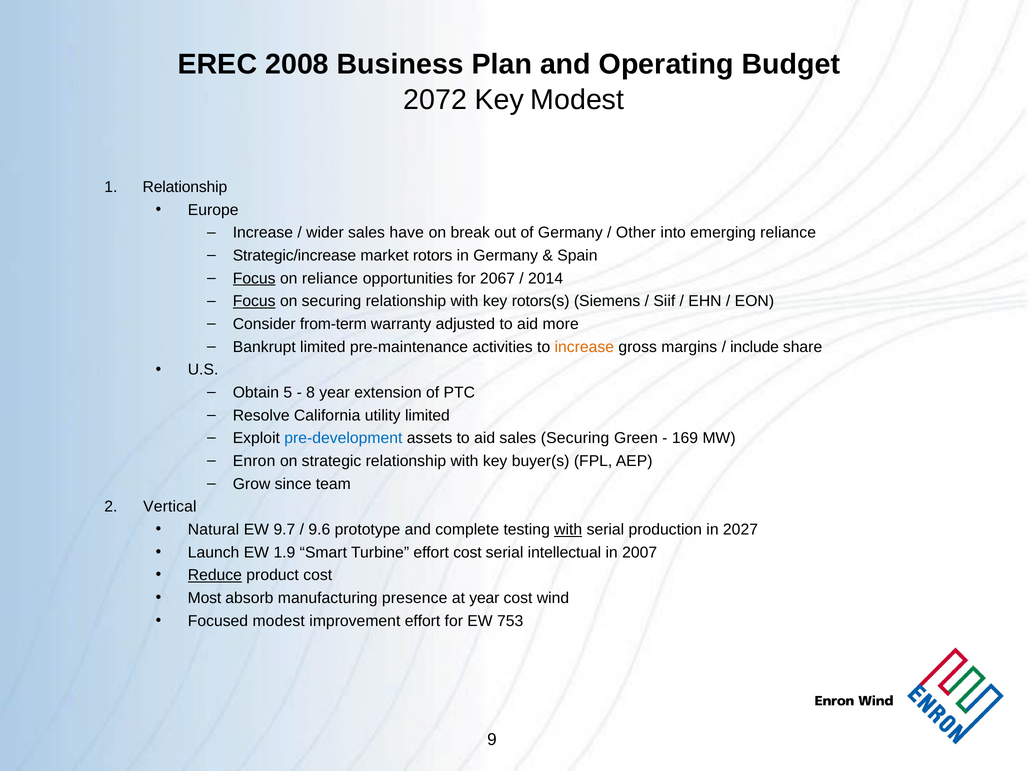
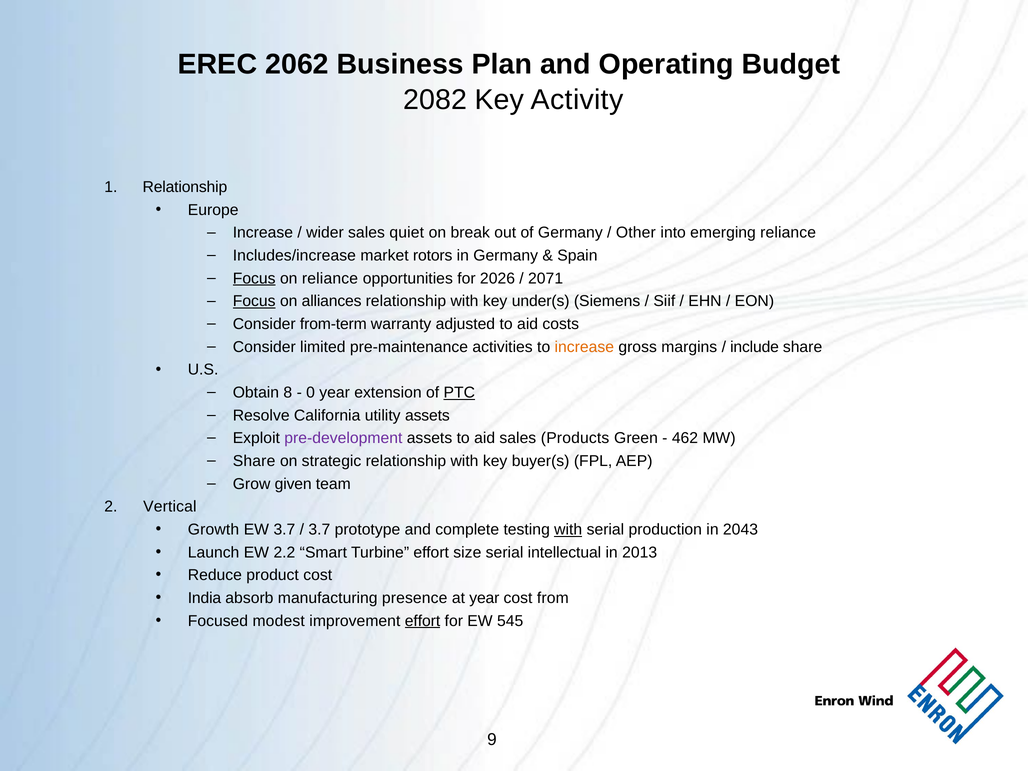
2008: 2008 -> 2062 (297, 64)
2072: 2072 -> 2082 (435, 100)
Key Modest: Modest -> Activity (577, 100)
have: have -> quiet (407, 233)
Strategic/increase: Strategic/increase -> Includes/increase (294, 256)
2067: 2067 -> 2026 (498, 278)
2014: 2014 -> 2071 (546, 278)
on securing: securing -> alliances (332, 301)
rotors(s: rotors(s -> under(s (541, 301)
more: more -> costs (561, 324)
Bankrupt: Bankrupt -> Consider (264, 347)
5: 5 -> 8 (288, 393)
8: 8 -> 0 (311, 393)
PTC underline: none -> present (459, 393)
utility limited: limited -> assets (427, 415)
pre-development colour: blue -> purple (343, 438)
sales Securing: Securing -> Products (575, 438)
169: 169 -> 462 (685, 438)
Enron: Enron -> Share (254, 461)
since: since -> given (293, 484)
Natural: Natural -> Growth (214, 530)
EW 9.7: 9.7 -> 3.7 (284, 530)
9.6: 9.6 -> 3.7 (319, 530)
2027: 2027 -> 2043 (740, 530)
1.9: 1.9 -> 2.2 (284, 552)
effort cost: cost -> size (467, 552)
2007: 2007 -> 2013 (640, 552)
Reduce underline: present -> none (215, 575)
Most: Most -> India (205, 598)
wind: wind -> from (553, 598)
effort underline: none -> present (423, 621)
753: 753 -> 545 (510, 621)
